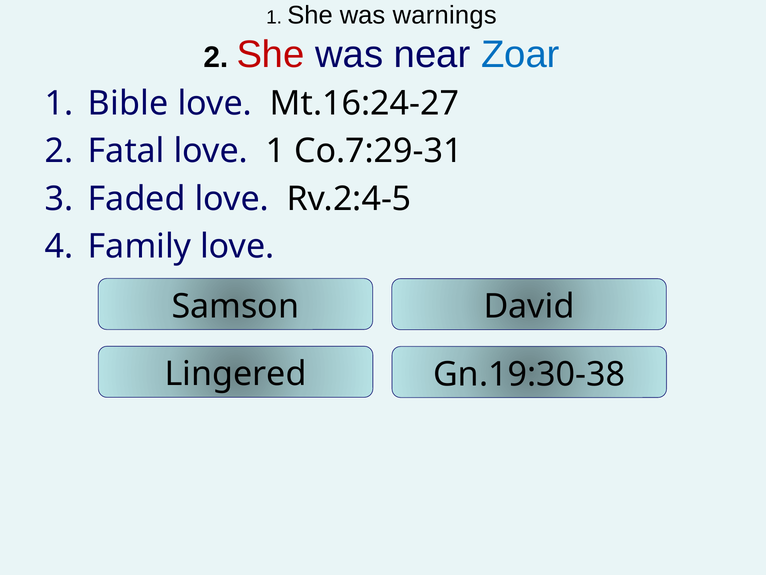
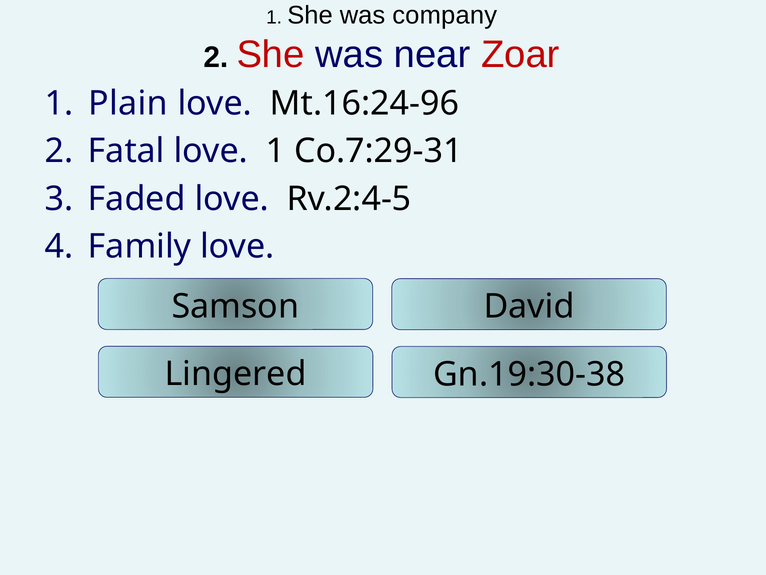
warnings: warnings -> company (445, 15)
Zoar colour: blue -> red (520, 54)
Bible: Bible -> Plain (128, 103)
Mt.16:24-27: Mt.16:24-27 -> Mt.16:24-96 (365, 103)
